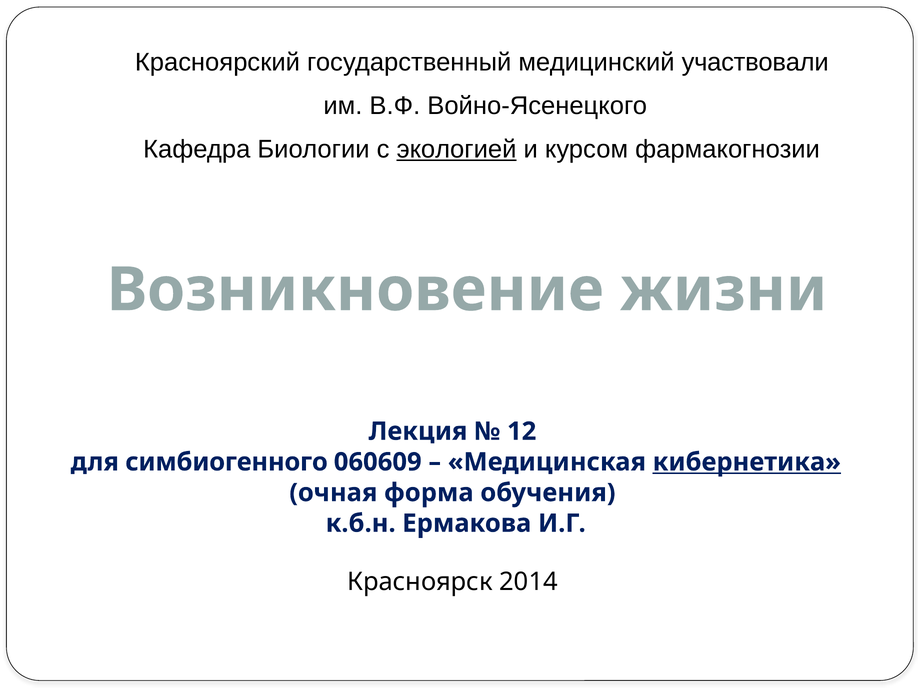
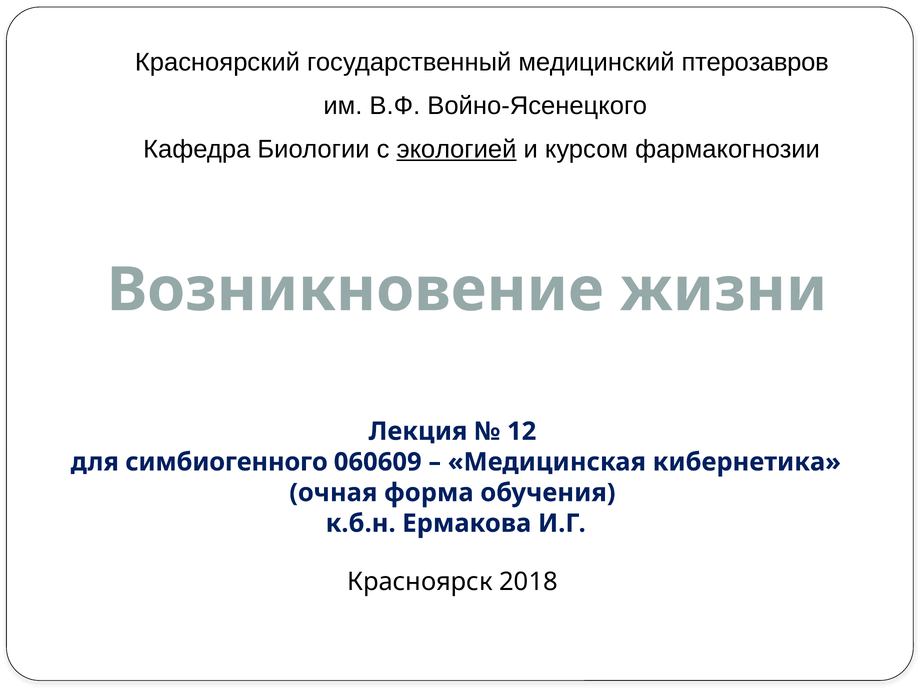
участвовали: участвовали -> птерозавров (755, 62)
кибернетика underline: present -> none (747, 462)
2014: 2014 -> 2018 (529, 582)
